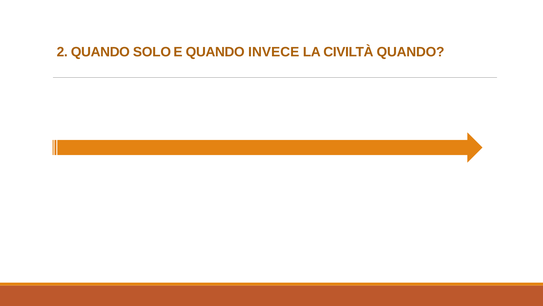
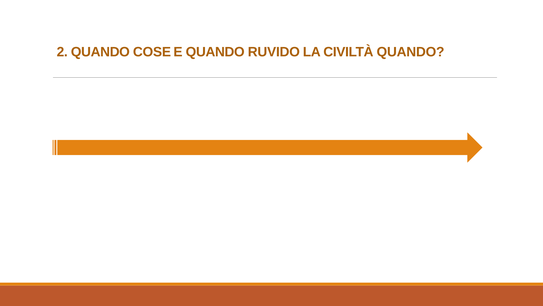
SOLO: SOLO -> COSE (152, 52)
INVECE: INVECE -> RUVIDO (274, 52)
